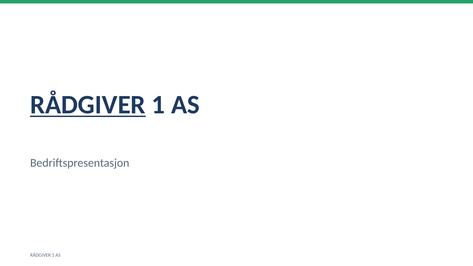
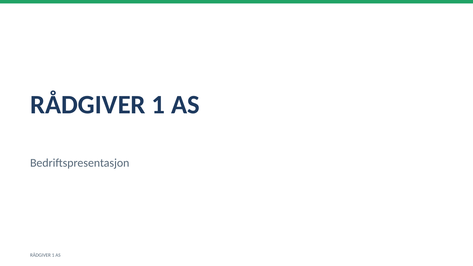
RÅDGIVER underline: present -> none (88, 105)
